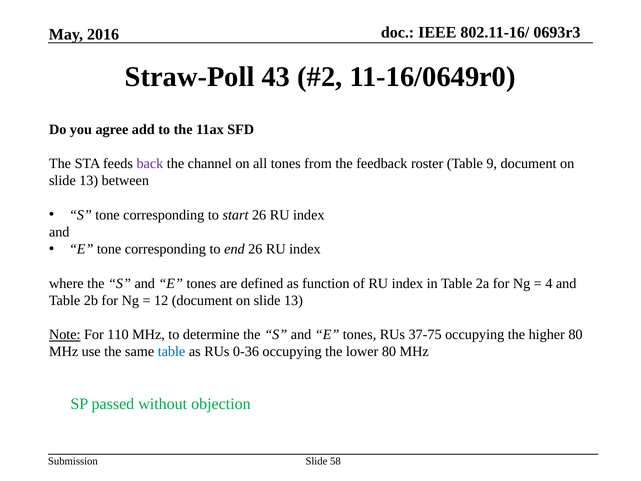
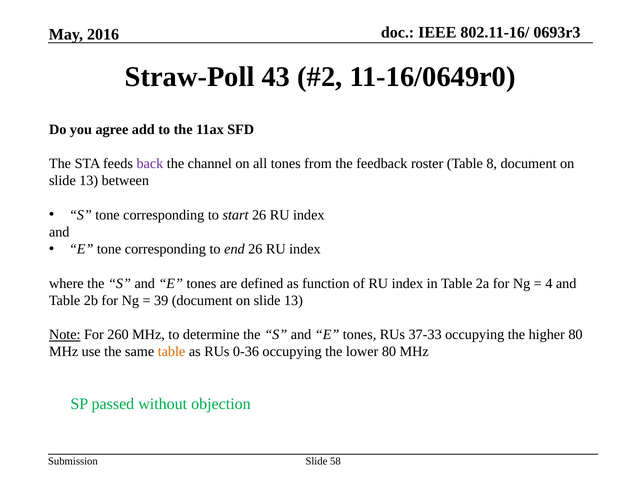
9: 9 -> 8 (492, 164)
12: 12 -> 39 (161, 300)
110: 110 -> 260 (118, 334)
37-75: 37-75 -> 37-33 (425, 334)
table colour: blue -> orange (172, 352)
